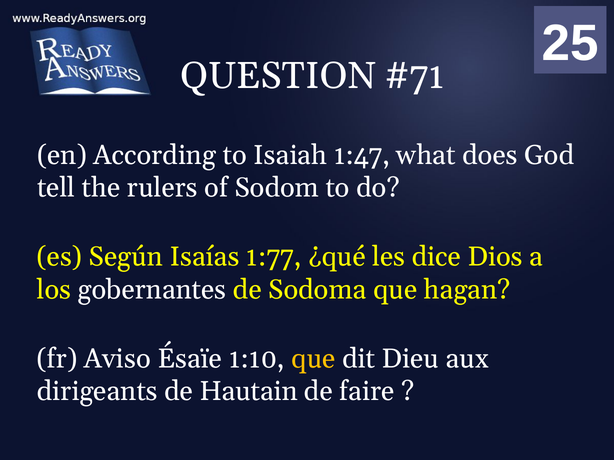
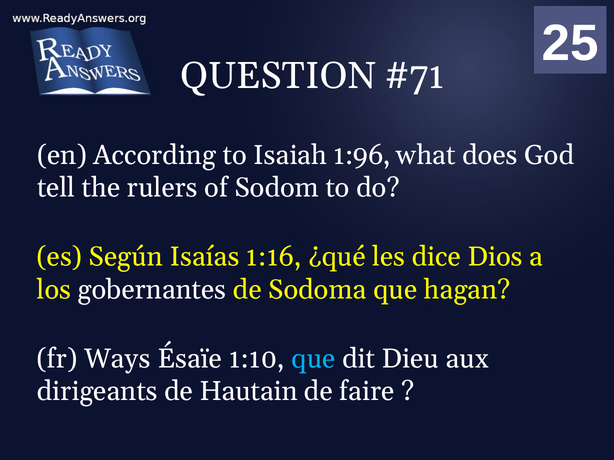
1:47: 1:47 -> 1:96 (362, 155)
1:77: 1:77 -> 1:16 (274, 257)
Aviso: Aviso -> Ways (117, 359)
que colour: yellow -> light blue (313, 359)
